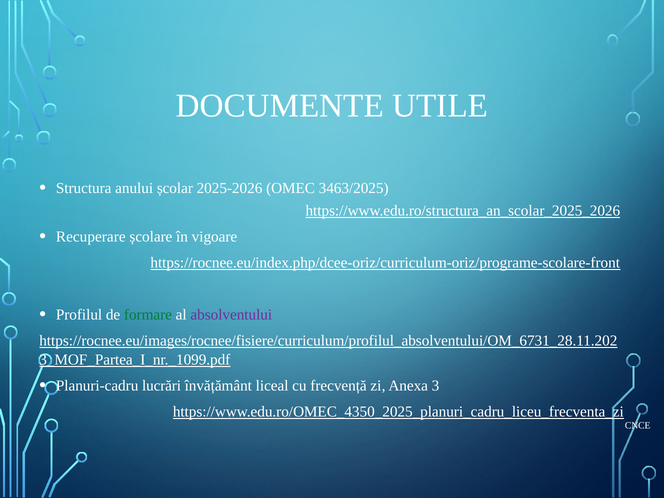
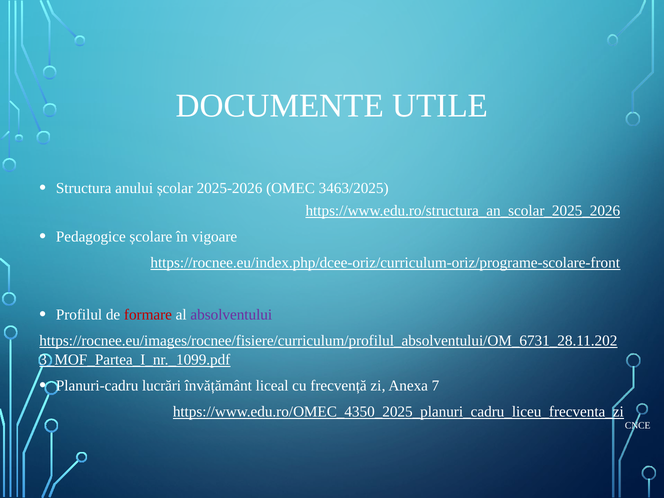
Recuperare: Recuperare -> Pedagogice (91, 237)
formare colour: green -> red (148, 315)
3: 3 -> 7 (436, 386)
